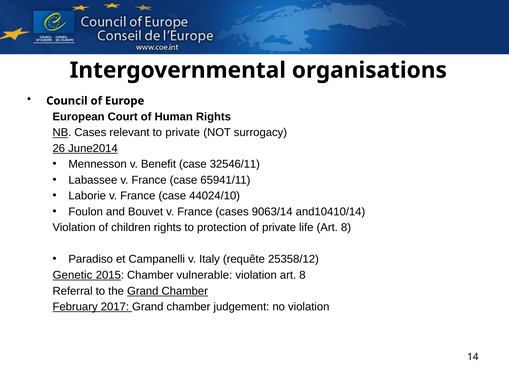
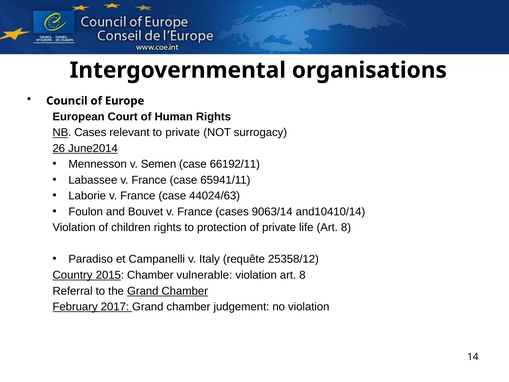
Benefit: Benefit -> Semen (159, 164)
32546/11: 32546/11 -> 66192/11 (235, 164)
44024/10: 44024/10 -> 44024/63 (215, 196)
Genetic: Genetic -> Country (73, 275)
